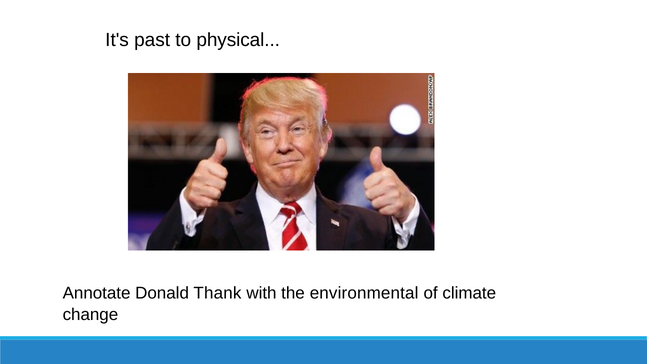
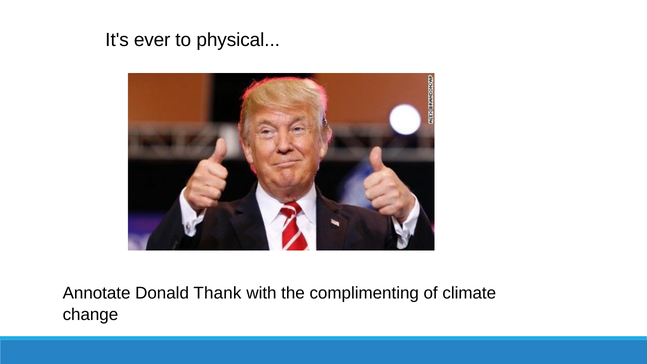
past: past -> ever (152, 40)
environmental: environmental -> complimenting (364, 293)
